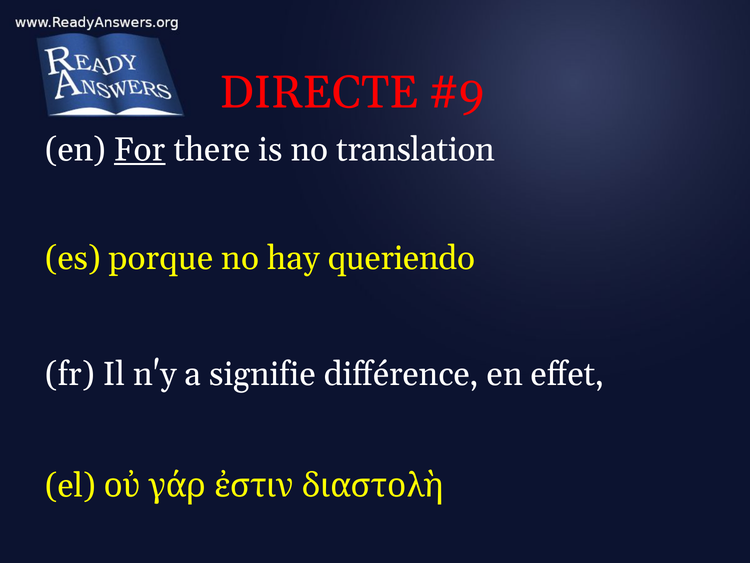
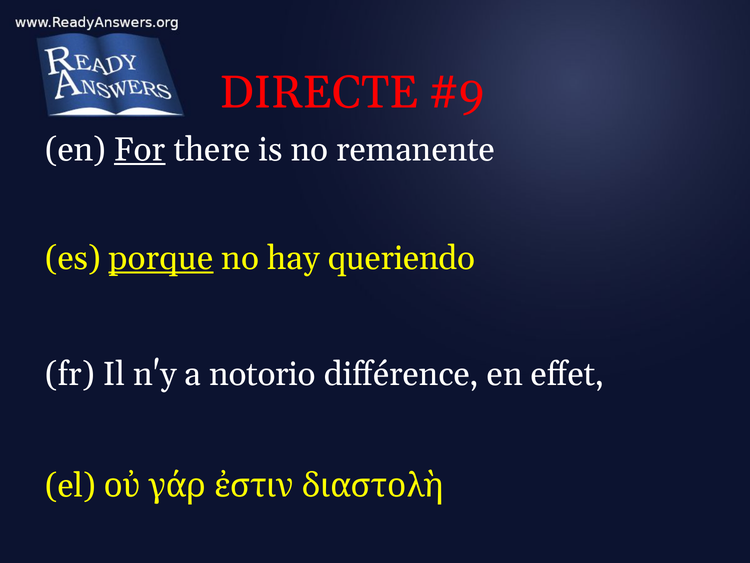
translation: translation -> remanente (416, 149)
porque underline: none -> present (161, 258)
signifie: signifie -> notorio (263, 374)
